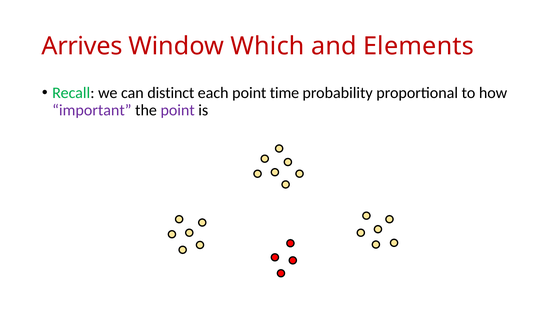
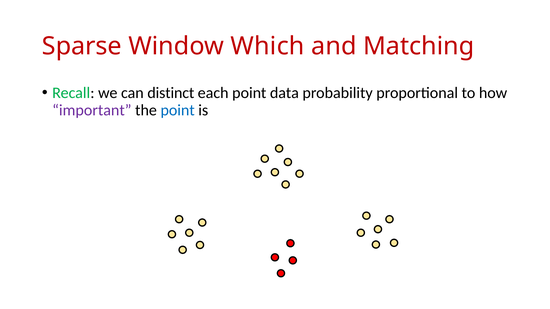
Arrives: Arrives -> Sparse (82, 46)
Elements: Elements -> Matching (419, 46)
time: time -> data (284, 93)
point colour: purple -> blue (178, 110)
